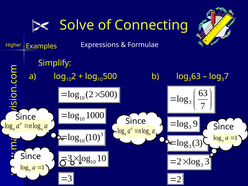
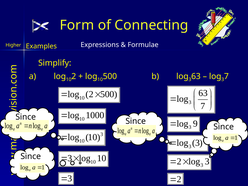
Solve: Solve -> Form (77, 25)
